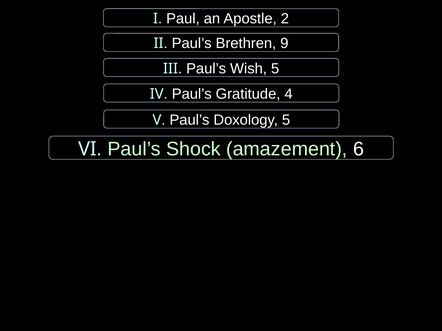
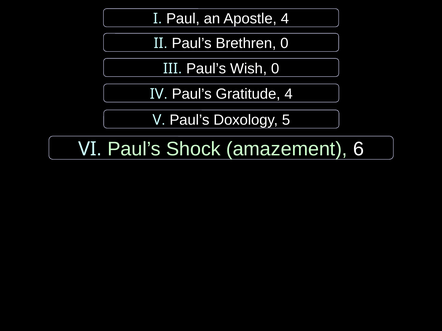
Apostle 2: 2 -> 4 (285, 19)
Brethren 9: 9 -> 0 (284, 43)
Wish 5: 5 -> 0 (275, 69)
